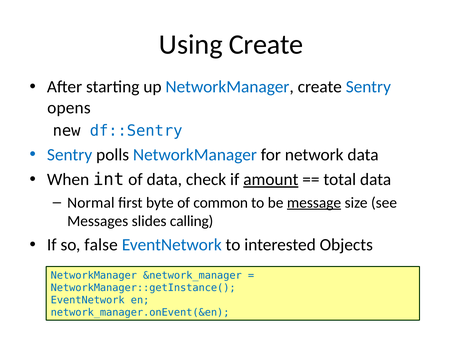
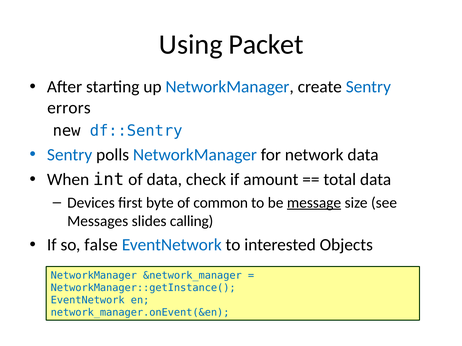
Using Create: Create -> Packet (266, 45)
opens: opens -> errors (69, 108)
amount underline: present -> none (271, 180)
Normal: Normal -> Devices (91, 203)
